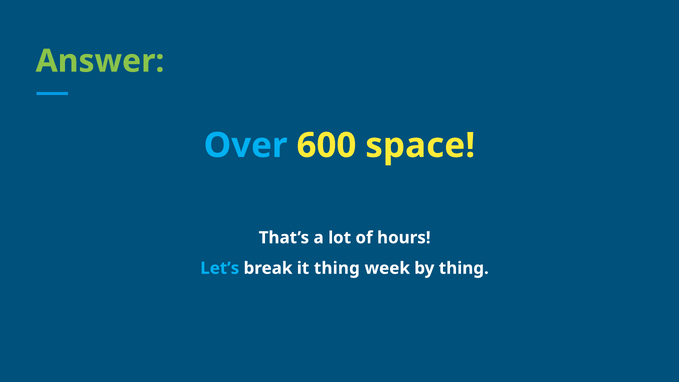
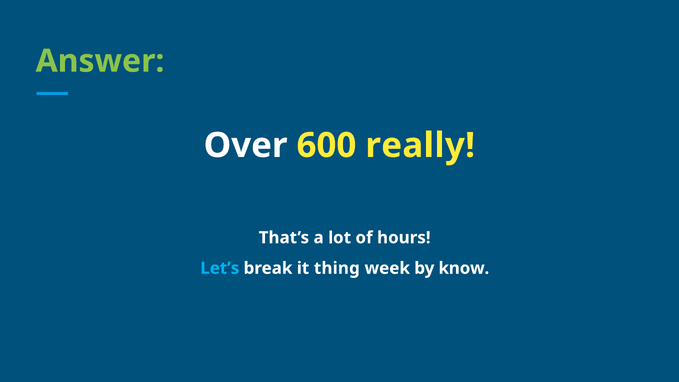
Over colour: light blue -> white (246, 145)
space: space -> really (420, 145)
by thing: thing -> know (464, 268)
